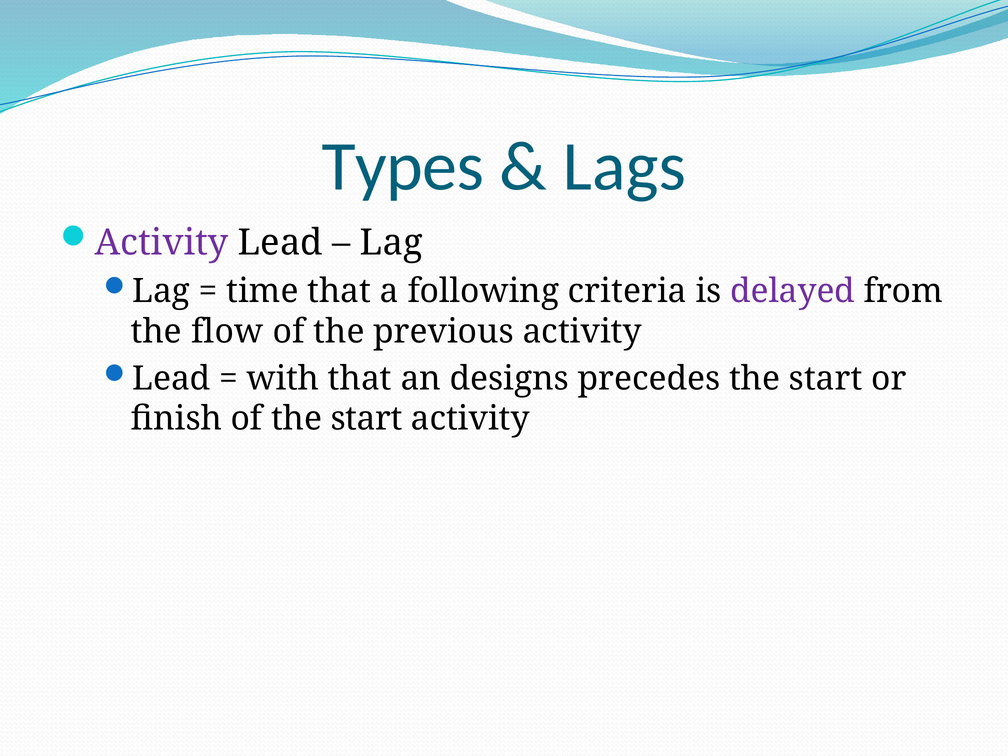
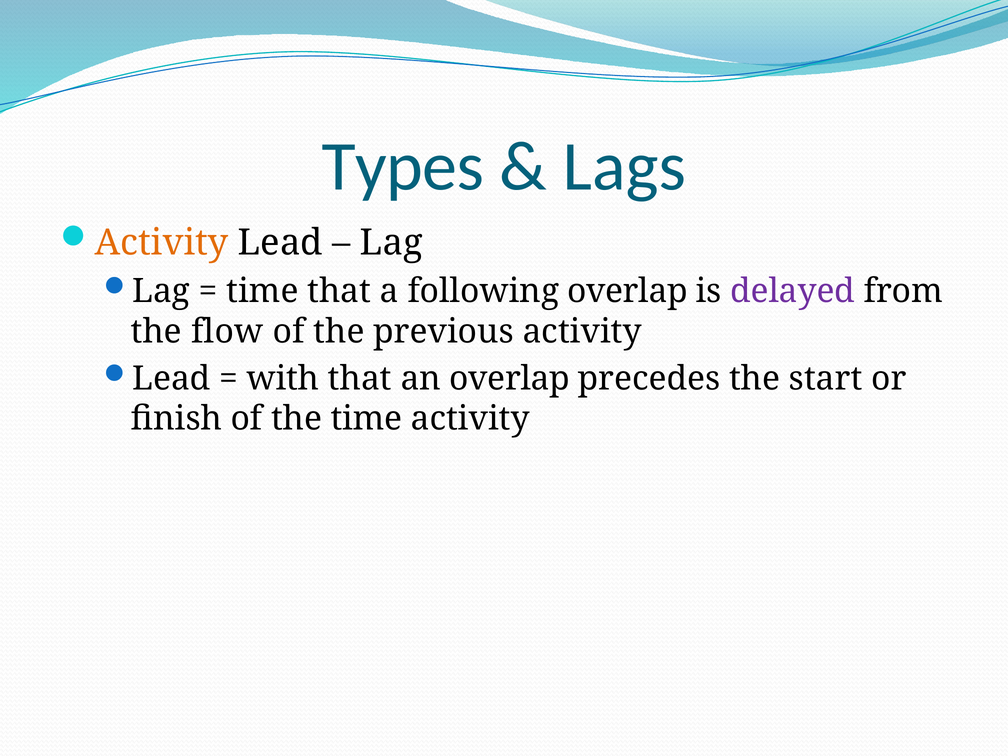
Activity colour: purple -> orange (162, 243)
following criteria: criteria -> overlap (627, 291)
an designs: designs -> overlap (510, 379)
of the start: start -> time (367, 419)
